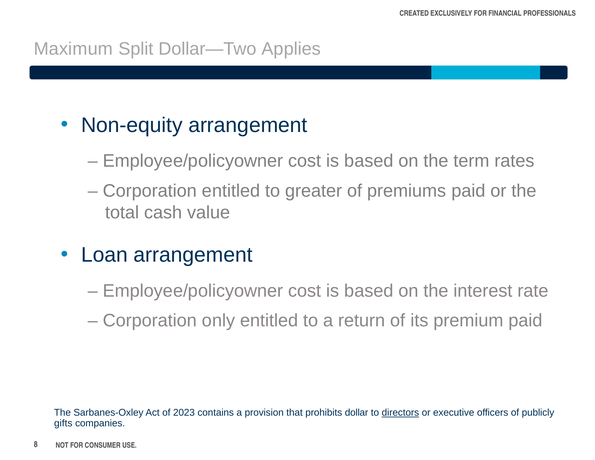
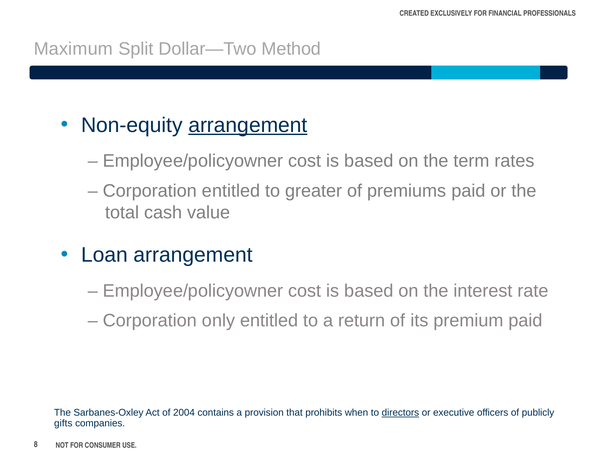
Applies: Applies -> Method (291, 49)
arrangement underline: none -> present (248, 125)
2023: 2023 -> 2004 (184, 412)
dollar: dollar -> when (357, 412)
